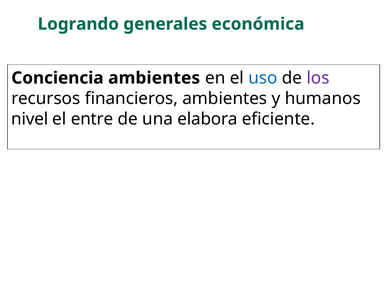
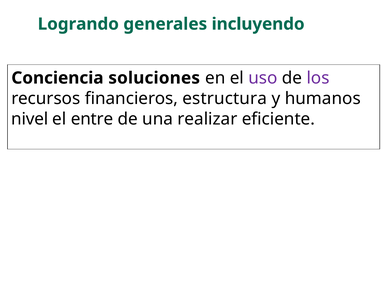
económica: económica -> incluyendo (258, 24)
Conciencia ambientes: ambientes -> soluciones (154, 78)
uso colour: blue -> purple (263, 78)
financieros ambientes: ambientes -> estructura (225, 99)
elabora: elabora -> realizar (207, 119)
